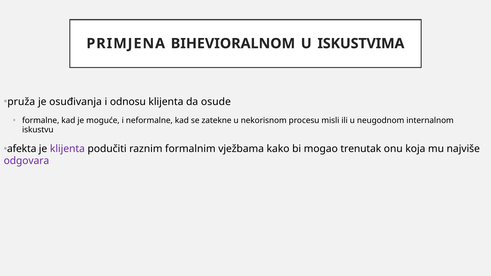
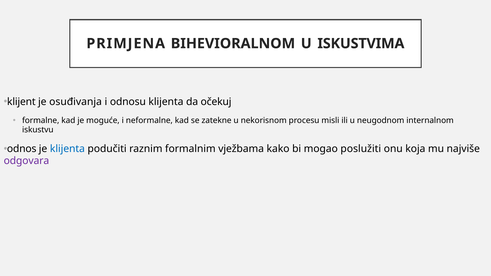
pruža: pruža -> klijent (21, 102)
osude: osude -> očekuj (216, 102)
afekta: afekta -> odnos (22, 149)
klijenta colour: purple -> blue (67, 149)
trenutak: trenutak -> poslužiti (361, 149)
